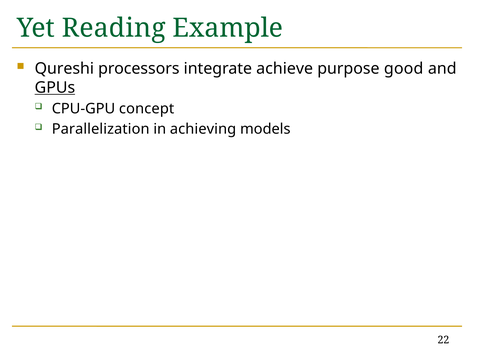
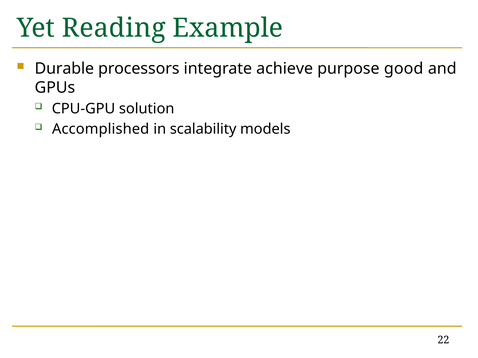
Qureshi: Qureshi -> Durable (64, 69)
GPUs underline: present -> none (55, 88)
concept: concept -> solution (147, 109)
Parallelization: Parallelization -> Accomplished (101, 129)
achieving: achieving -> scalability (203, 129)
